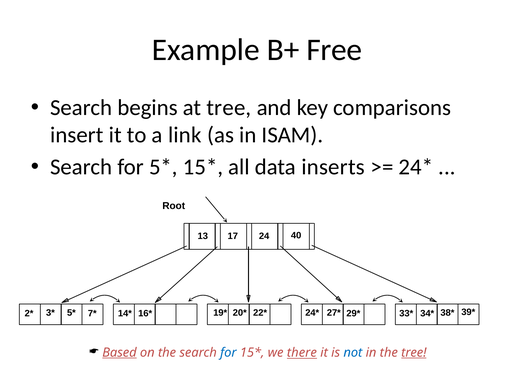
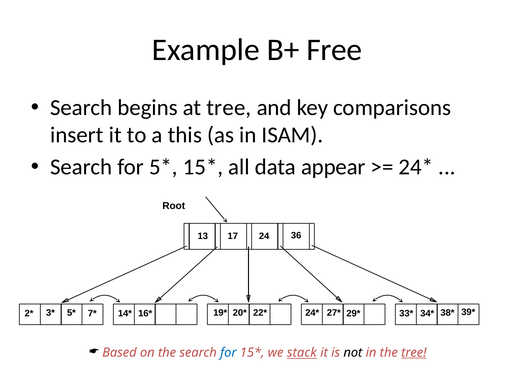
link: link -> this (185, 135)
inserts: inserts -> appear (333, 167)
40: 40 -> 36 (296, 236)
Based underline: present -> none (119, 353)
there: there -> stack (302, 353)
not colour: blue -> black (353, 353)
